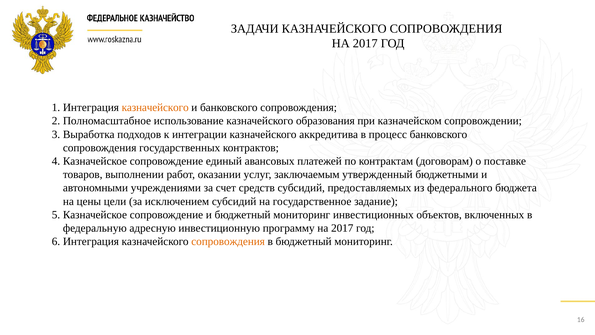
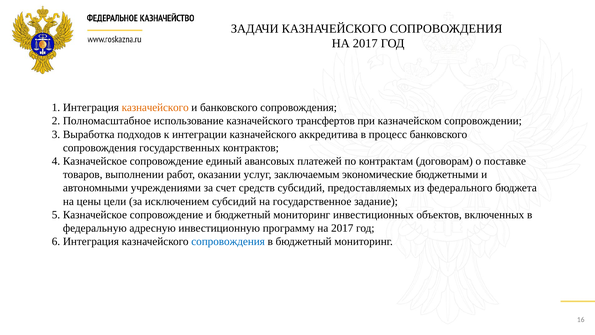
образования: образования -> трансфертов (325, 121)
утвержденный: утвержденный -> экономические (377, 174)
сопровождения colour: orange -> blue (228, 241)
